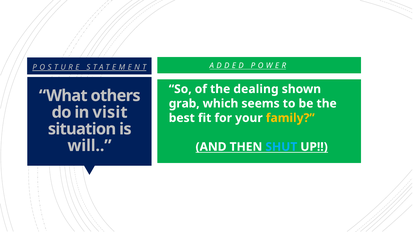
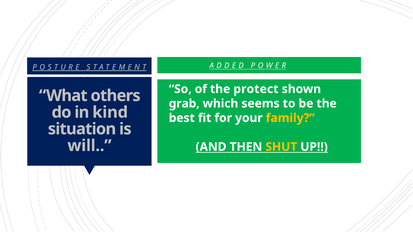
dealing: dealing -> protect (256, 89)
visit: visit -> kind (110, 112)
SHUT colour: light blue -> yellow (281, 147)
